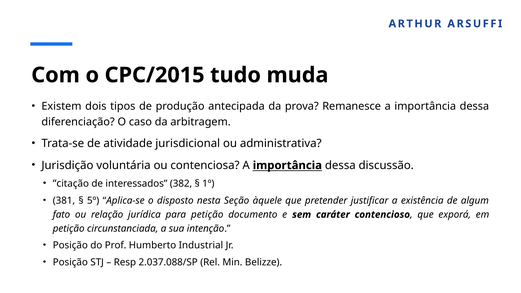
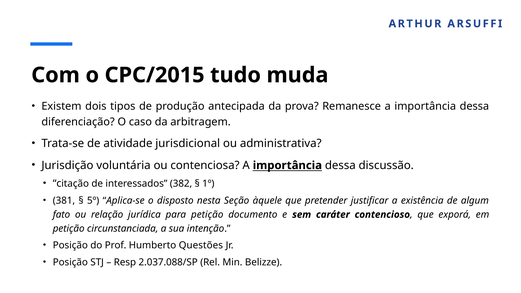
Industrial: Industrial -> Questões (201, 245)
